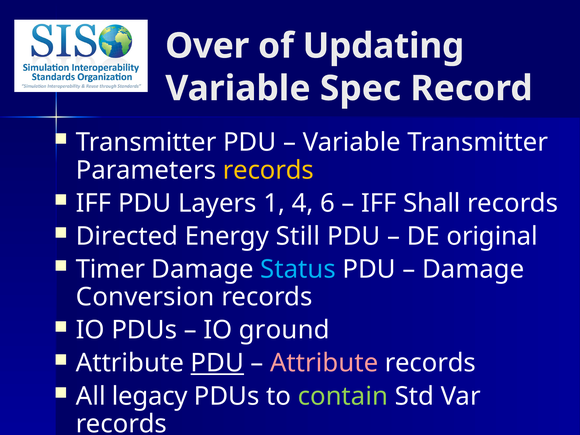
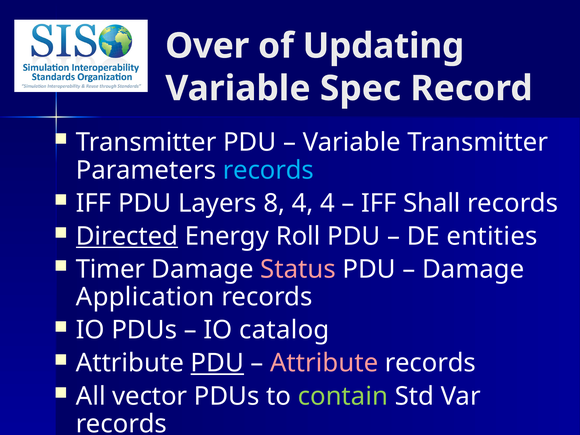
records colour: yellow -> light blue (268, 170)
1: 1 -> 8 (274, 203)
4 6: 6 -> 4 (327, 203)
Directed underline: none -> present (127, 236)
Still: Still -> Roll (298, 236)
original: original -> entities (492, 236)
Status colour: light blue -> pink (298, 269)
Conversion: Conversion -> Application (145, 297)
ground: ground -> catalog (284, 330)
legacy: legacy -> vector (150, 396)
